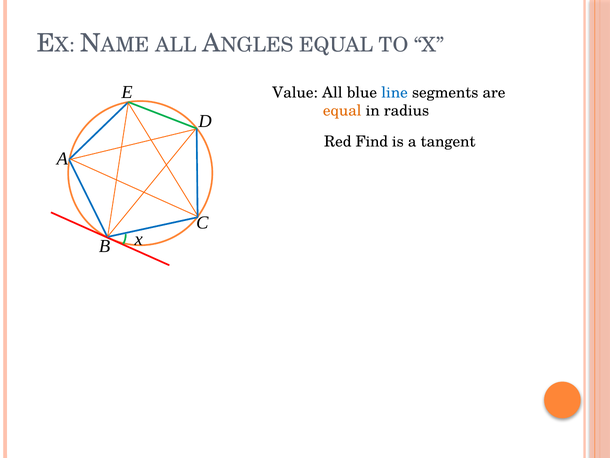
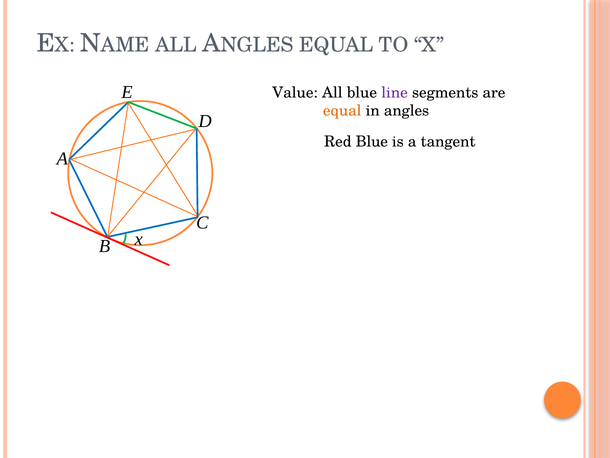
line colour: blue -> purple (395, 92)
radius: radius -> angles (407, 111)
Red Find: Find -> Blue (372, 142)
